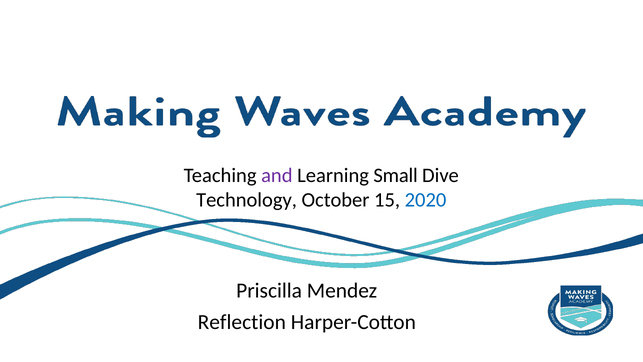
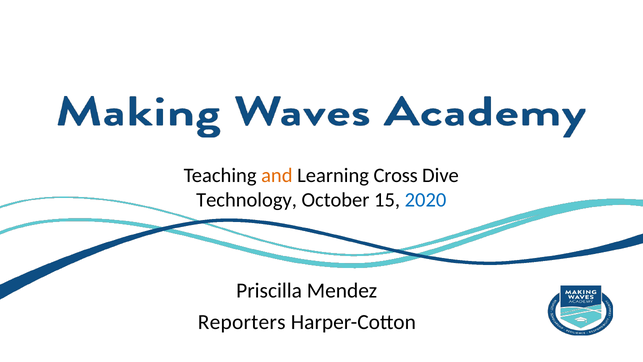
and colour: purple -> orange (277, 175)
Small: Small -> Cross (396, 175)
Reflection: Reflection -> Reporters (242, 322)
